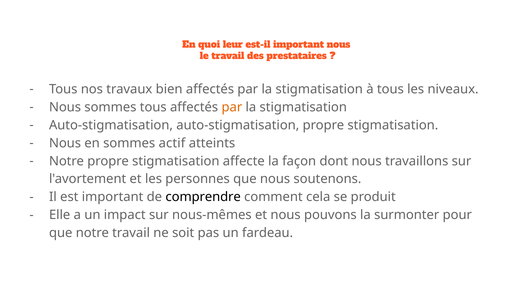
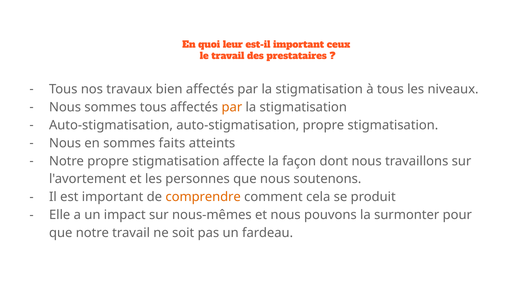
important nous: nous -> ceux (339, 45)
actif: actif -> faits (172, 143)
comprendre colour: black -> orange (203, 197)
